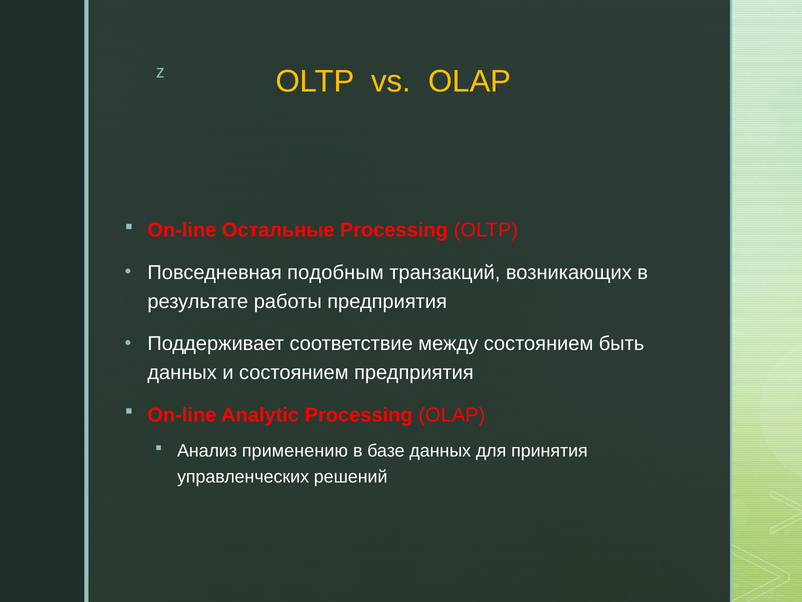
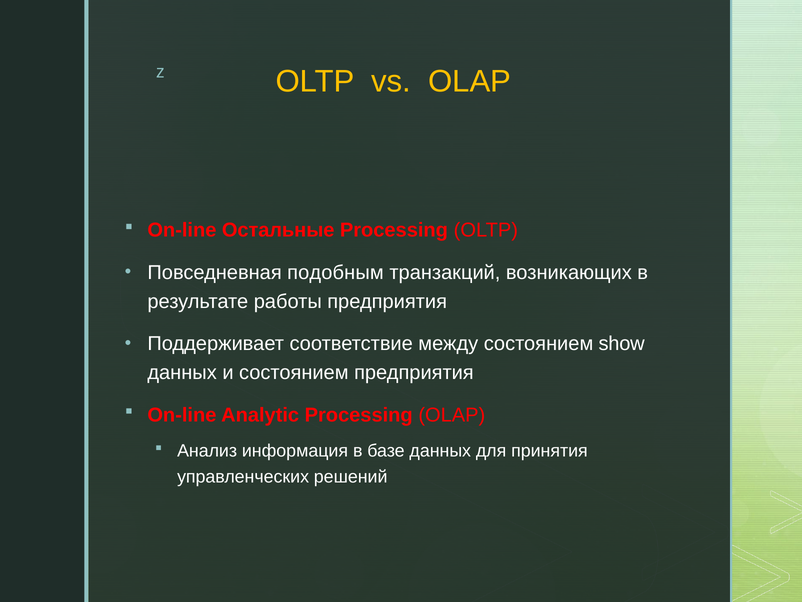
быть: быть -> show (622, 343)
применению: применению -> информация (295, 451)
